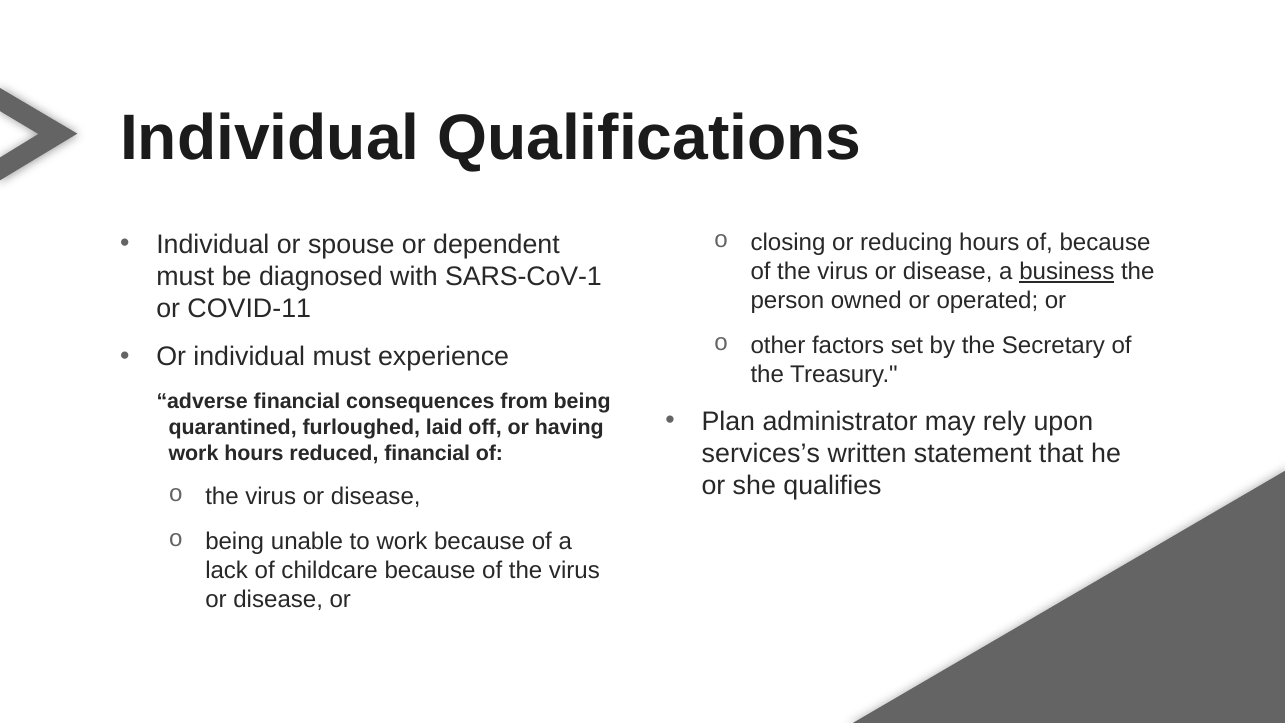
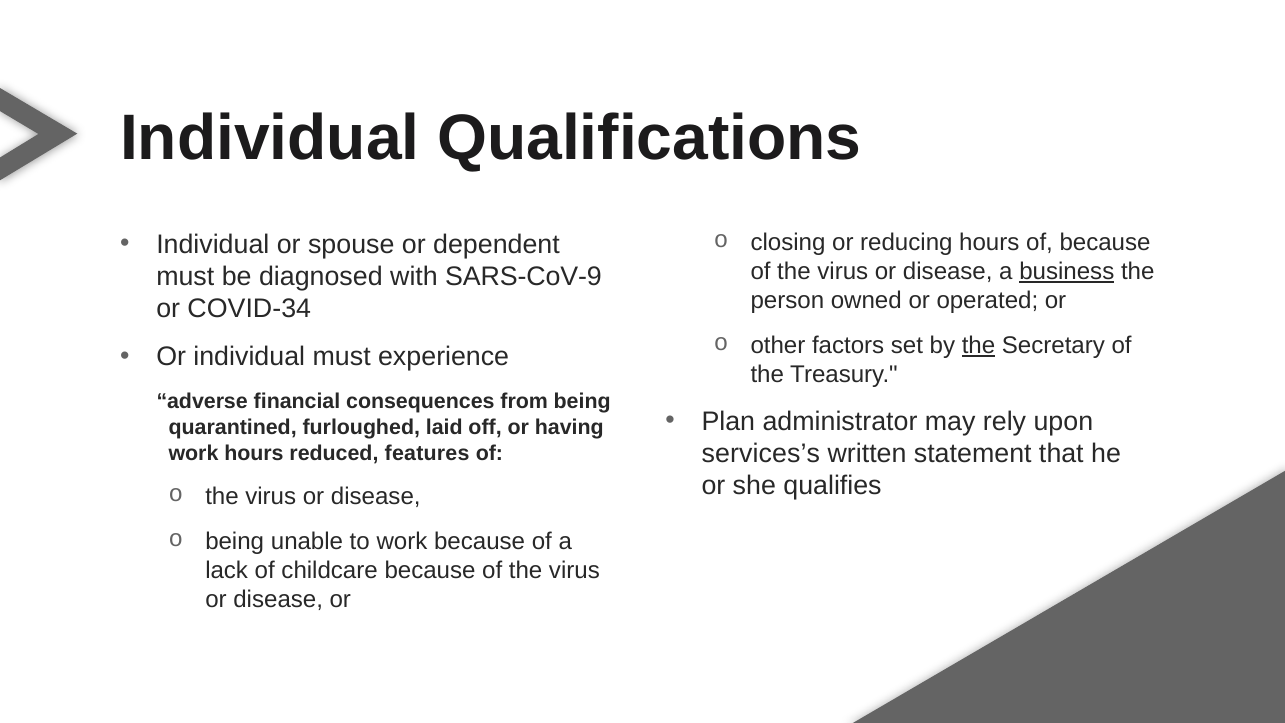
SARS-CoV-1: SARS-CoV-1 -> SARS-CoV-9 (523, 277)
COVID-11: COVID-11 -> COVID-34 (249, 309)
the underline: none -> present (979, 345)
reduced financial: financial -> features (427, 453)
